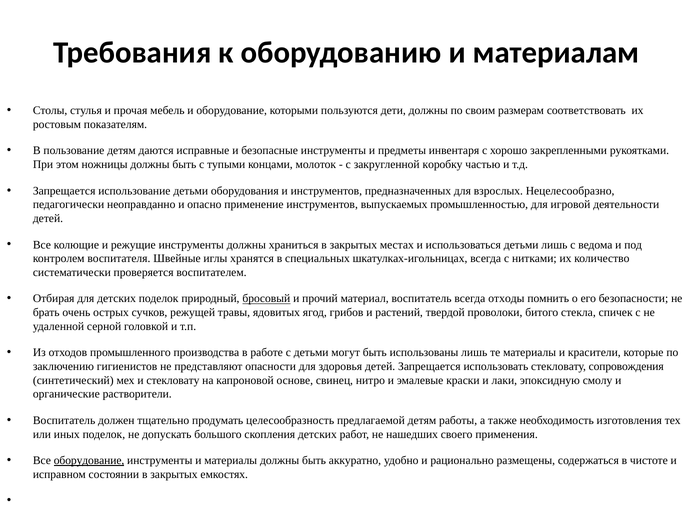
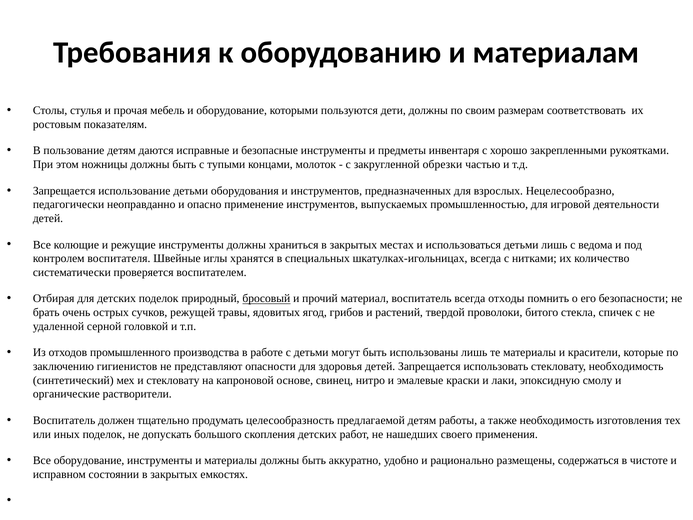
коробку: коробку -> обрезки (442, 164)
стекловату сопровождения: сопровождения -> необходимость (626, 366)
оборудование underline: present -> none (89, 460)
